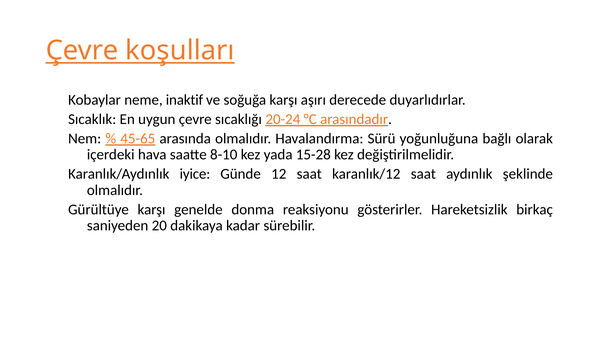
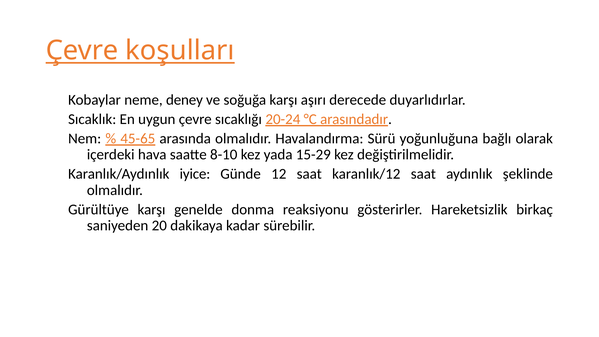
inaktif: inaktif -> deney (184, 100)
15-28: 15-28 -> 15-29 (313, 155)
